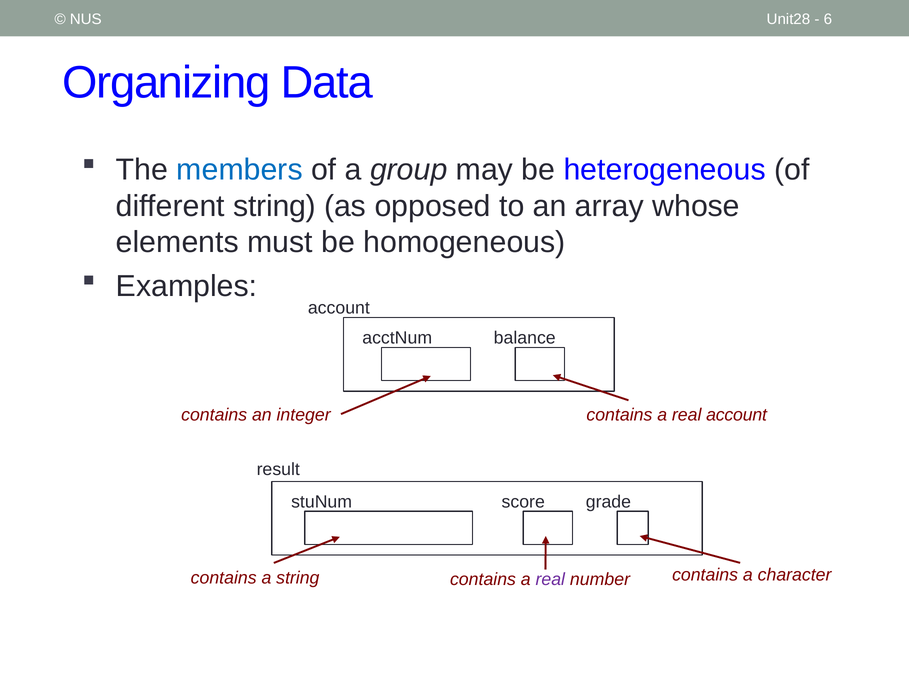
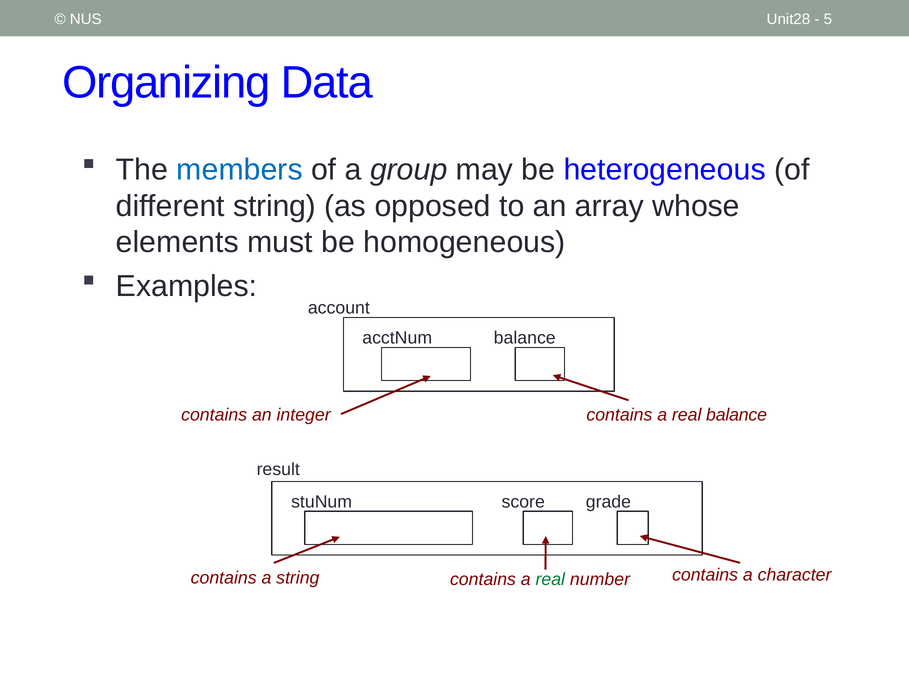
6: 6 -> 5 (828, 19)
real account: account -> balance (737, 415)
real colour: purple -> green (550, 579)
